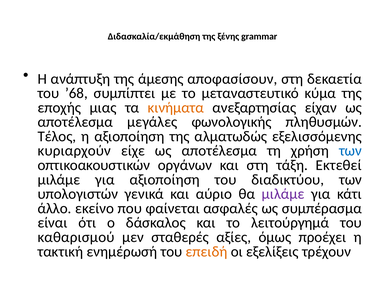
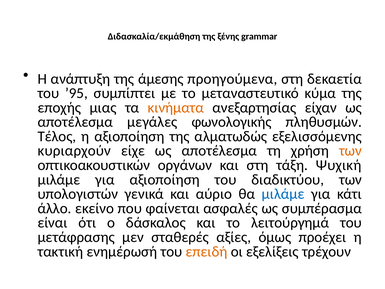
αποφασίσουν: αποφασίσουν -> προηγούμενα (232, 79)
’68: ’68 -> ’95 (76, 93)
των colour: blue -> orange (350, 151)
Εκτεθεί: Εκτεθεί -> Ψυχική (339, 165)
μιλάμε colour: purple -> blue (283, 194)
καθαρισμού: καθαρισμού -> μετάφρασης (76, 237)
